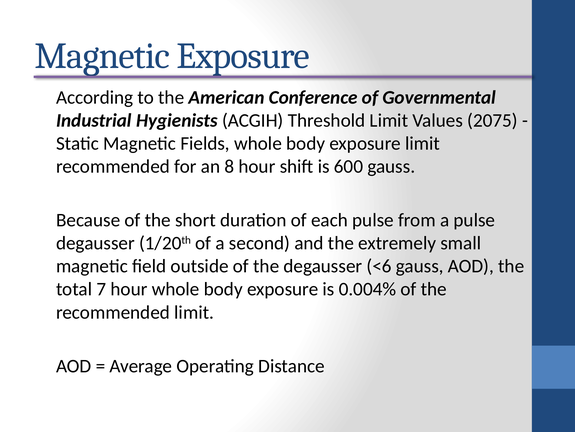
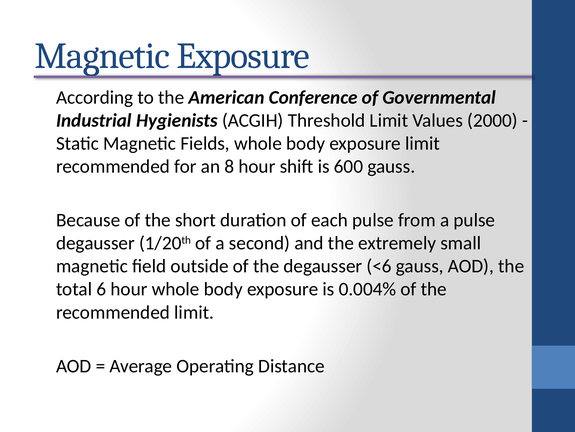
2075: 2075 -> 2000 (492, 120)
7: 7 -> 6 (101, 289)
